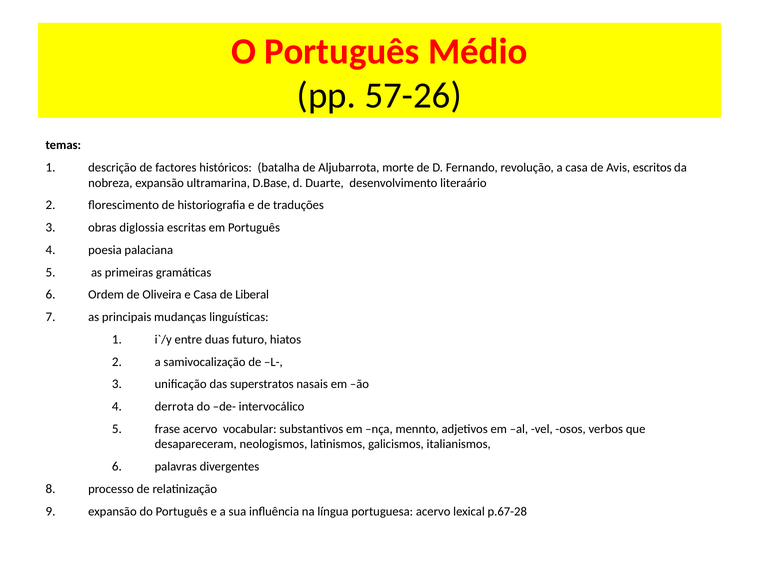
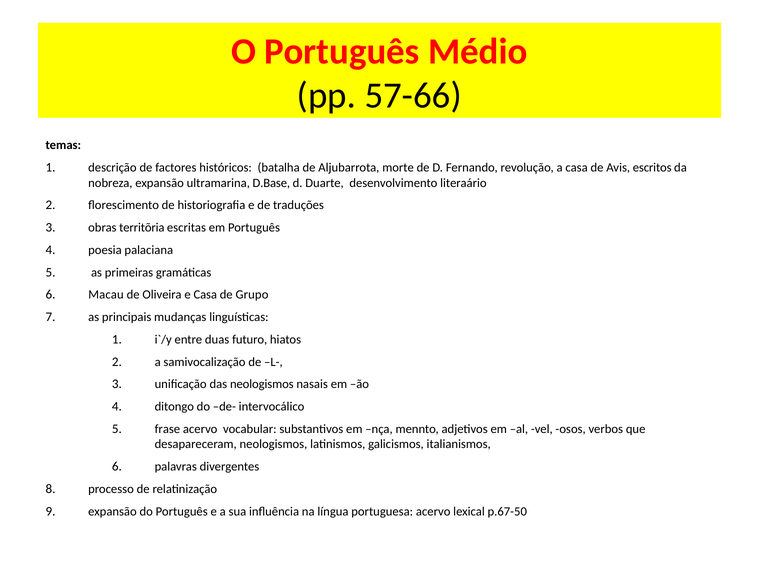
57-26: 57-26 -> 57-66 (413, 96)
diglossia: diglossia -> territõria (142, 227)
Ordem: Ordem -> Macau (106, 294)
Liberal: Liberal -> Grupo (252, 294)
das superstratos: superstratos -> neologismos (262, 384)
derrota: derrota -> ditongo (174, 406)
p.67-28: p.67-28 -> p.67-50 (507, 511)
